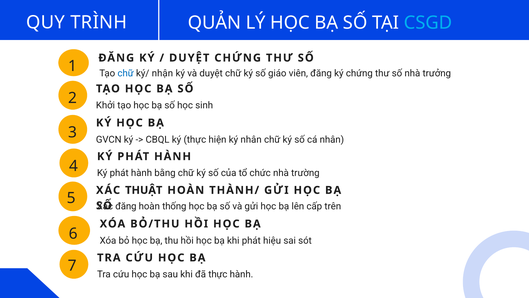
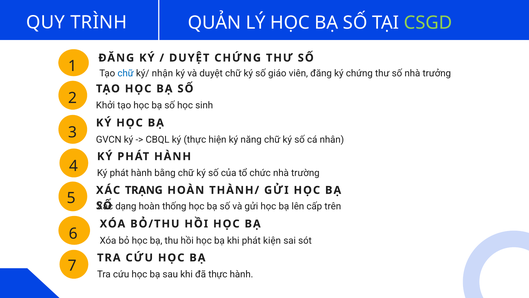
CSGD colour: light blue -> light green (428, 23)
ký nhân: nhân -> năng (251, 139)
THUẬT: THUẬT -> TRẠNG (144, 190)
đăng: đăng -> dạng (126, 206)
hiệu: hiệu -> kiện (272, 240)
